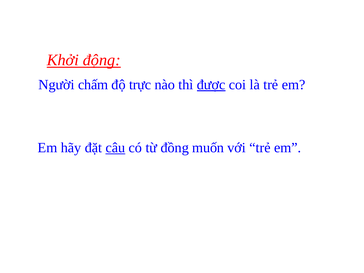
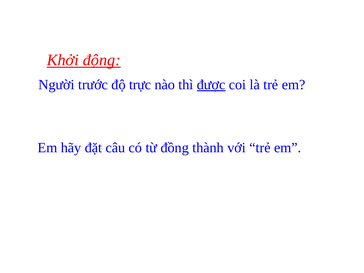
chấm: chấm -> trước (93, 85)
câu underline: present -> none (115, 148)
muốn: muốn -> thành (208, 148)
